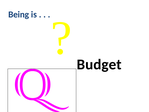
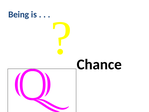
Budget: Budget -> Chance (99, 64)
